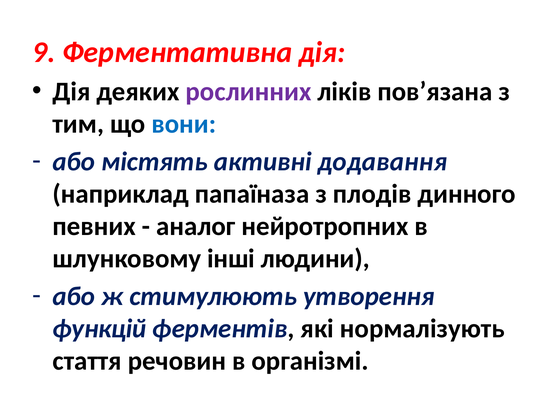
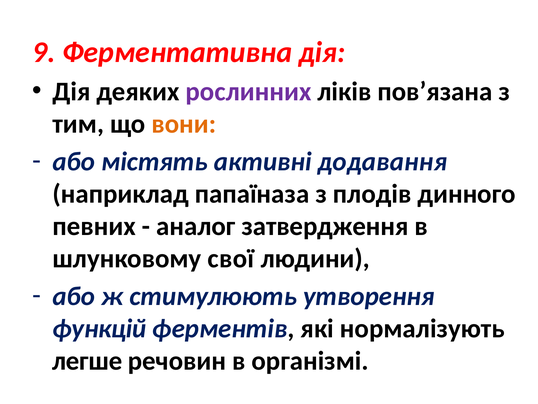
вони colour: blue -> orange (184, 124)
нейротропних: нейротропних -> затвердження (325, 226)
інші: інші -> свої (231, 258)
стаття: стаття -> легше (87, 360)
